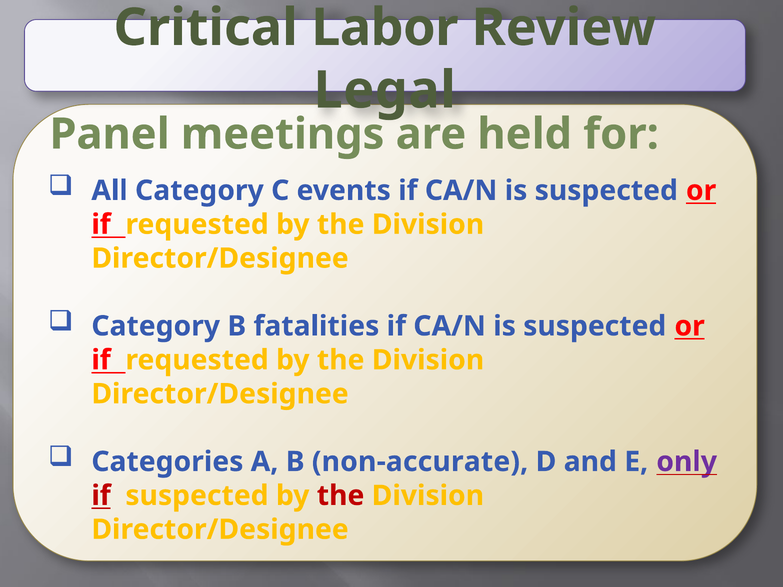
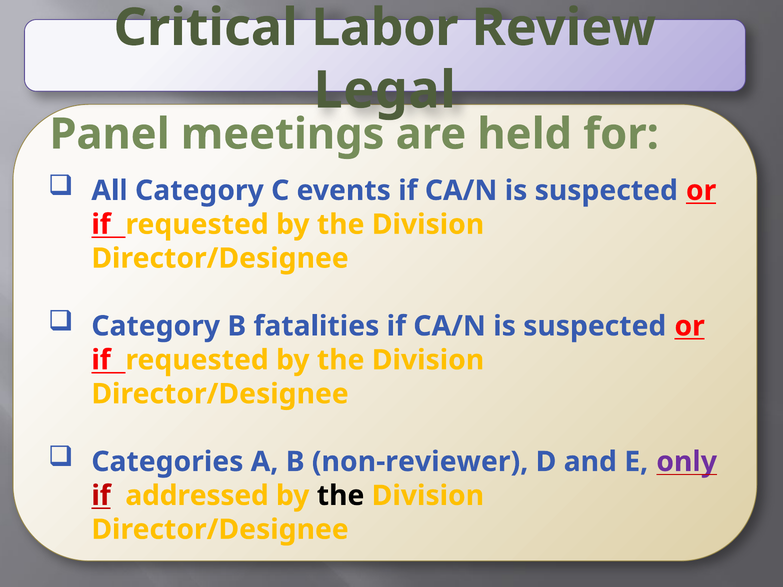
non-accurate: non-accurate -> non-reviewer (420, 462)
if suspected: suspected -> addressed (197, 496)
the colour: red -> black (341, 496)
